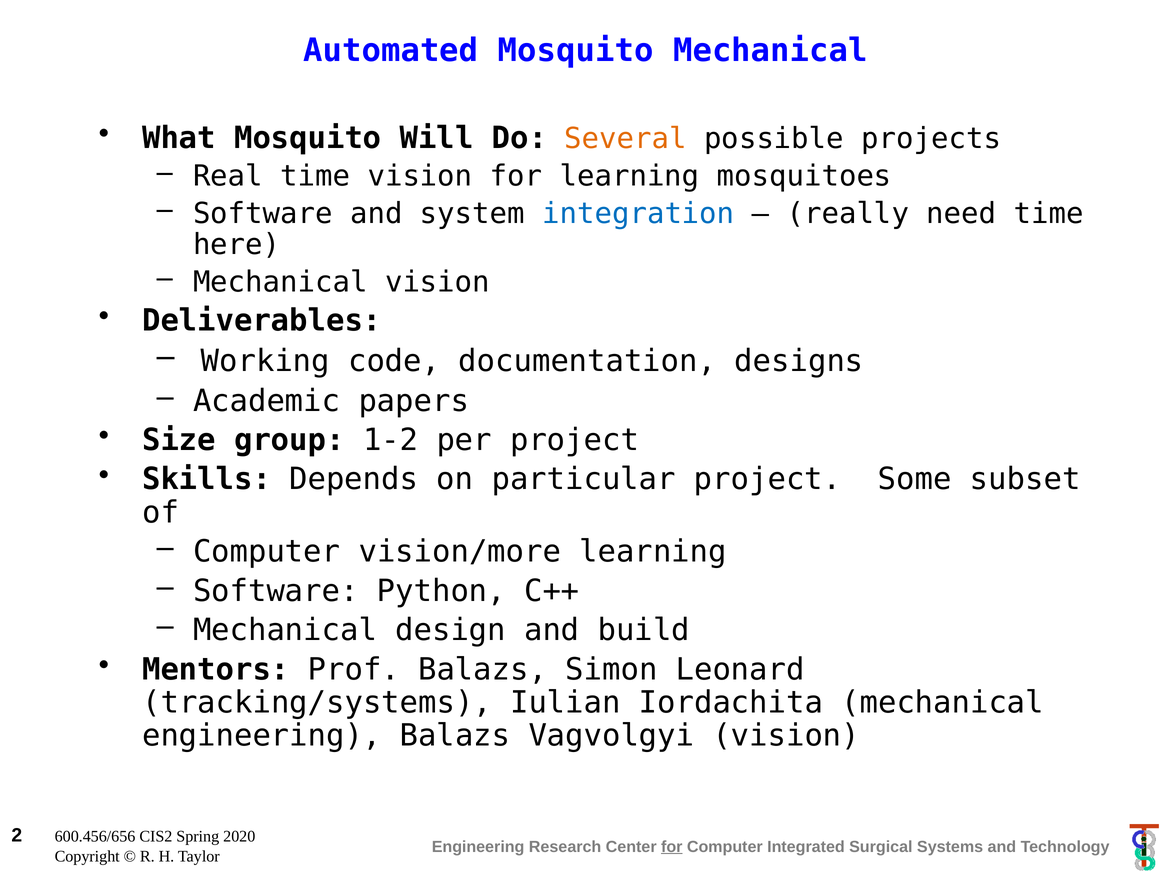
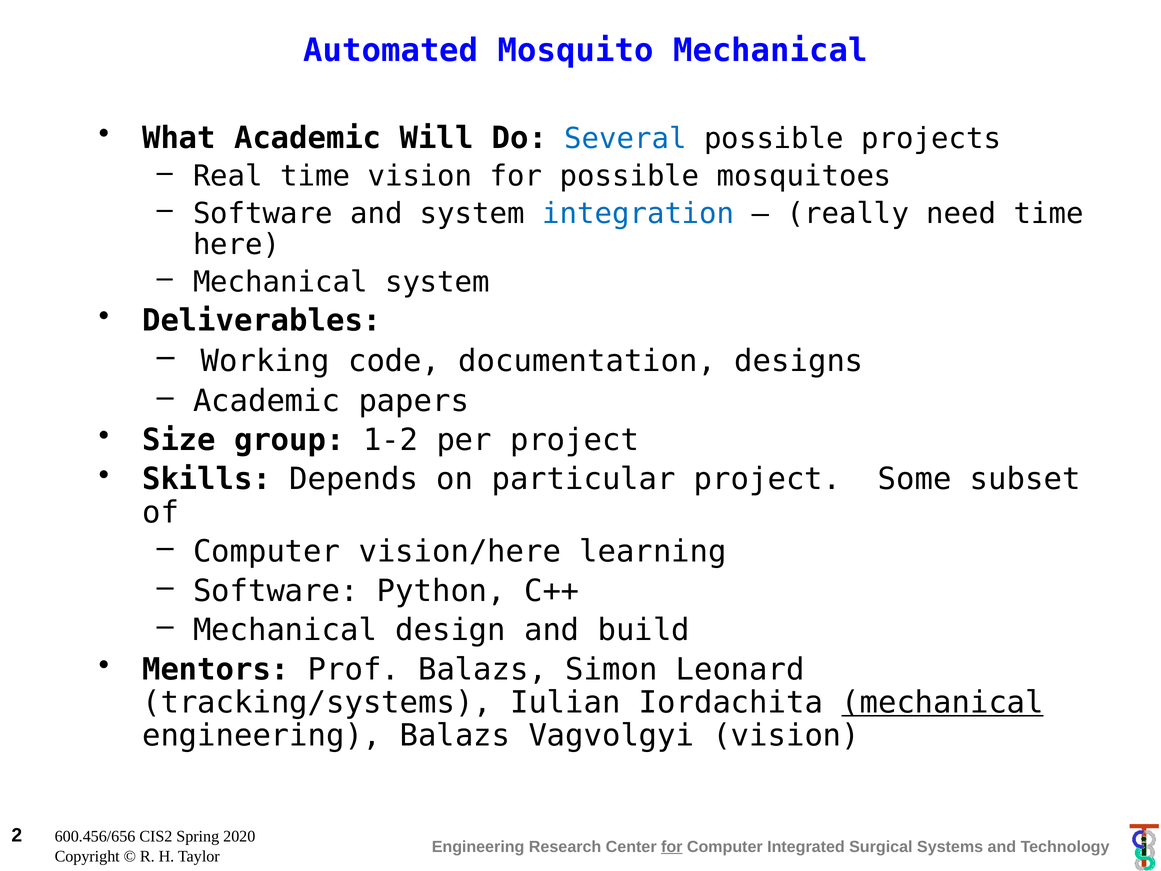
What Mosquito: Mosquito -> Academic (308, 138)
Several colour: orange -> blue (626, 139)
for learning: learning -> possible (630, 176)
Mechanical vision: vision -> system (437, 282)
vision/more: vision/more -> vision/here (460, 552)
mechanical underline: none -> present (943, 702)
